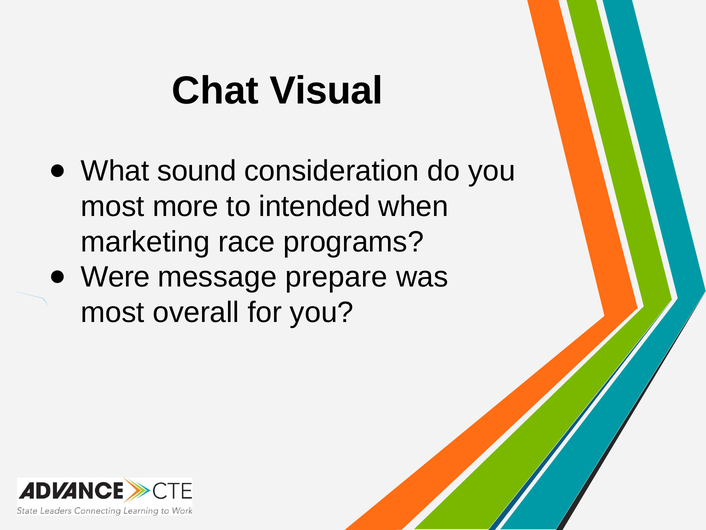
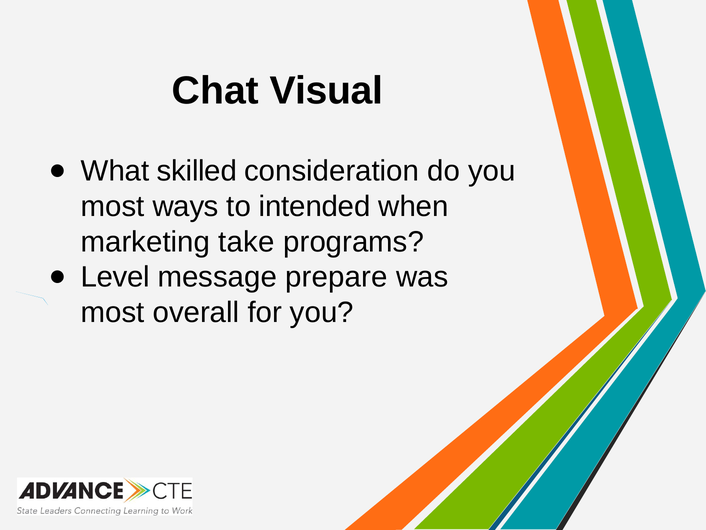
sound: sound -> skilled (197, 171)
more: more -> ways (186, 206)
race: race -> take (247, 242)
Were: Were -> Level (115, 277)
